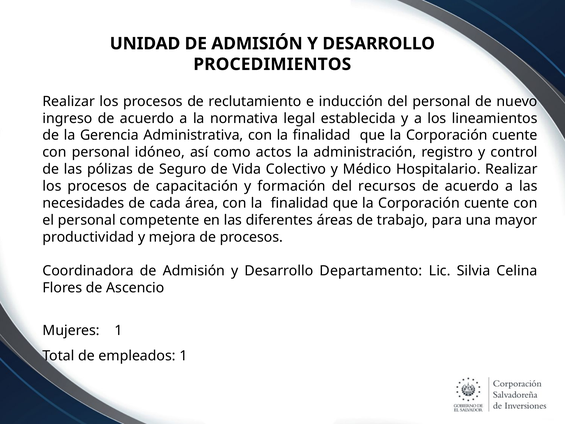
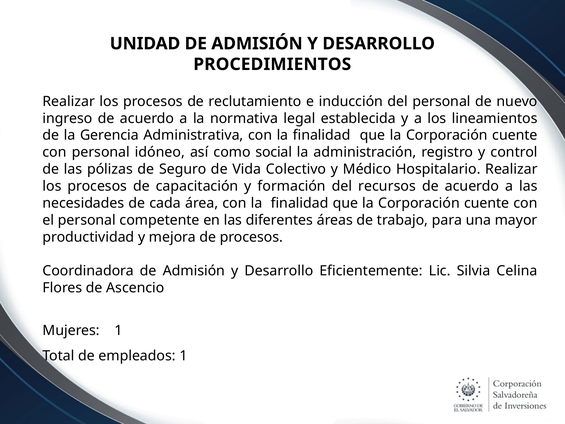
actos: actos -> social (274, 152)
Departamento: Departamento -> Eficientemente (371, 271)
